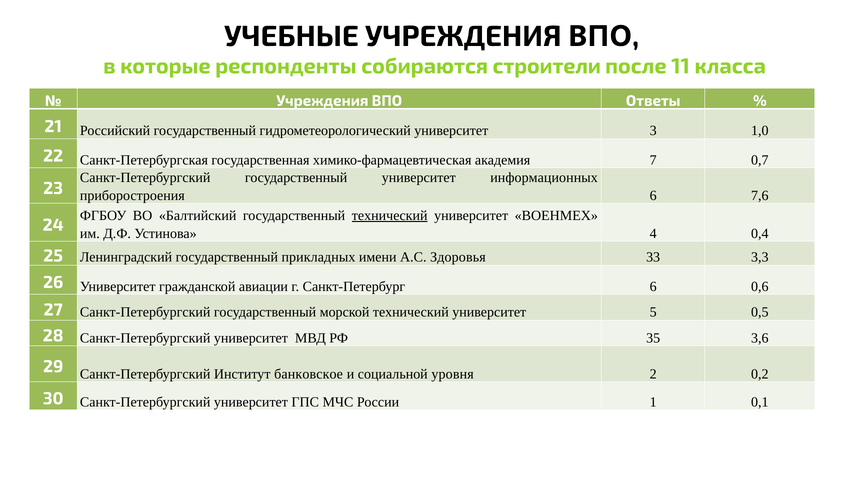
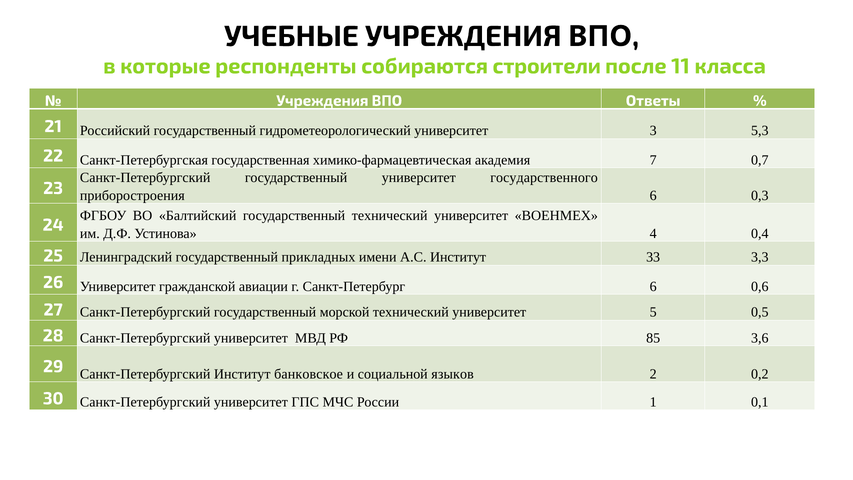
1,0: 1,0 -> 5,3 (760, 131)
информационных: информационных -> государственного (544, 178)
7,6: 7,6 -> 0,3 (760, 196)
технический underline: present -> none (390, 216)
А.С Здоровья: Здоровья -> Институт (458, 257)
35: 35 -> 85 (653, 338)
уровня: уровня -> языков (453, 374)
